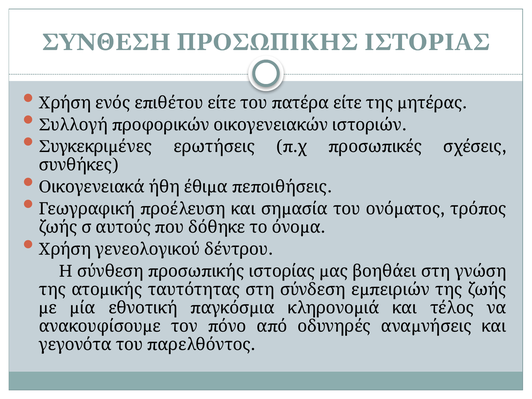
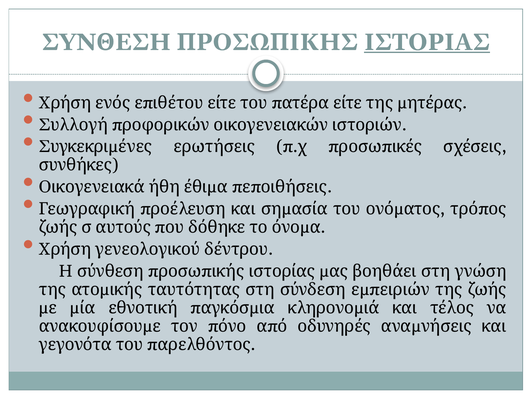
ΙΣΤΟΡΙΑΣ underline: none -> present (427, 42)
